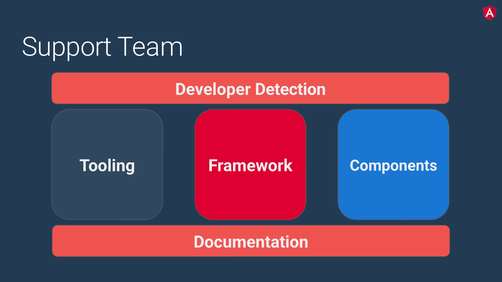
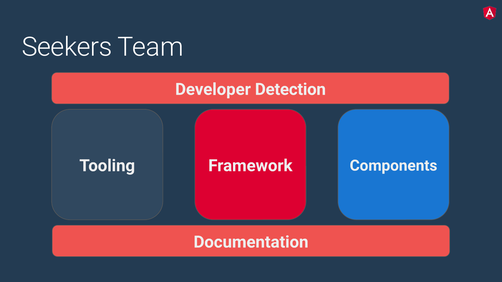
Support: Support -> Seekers (67, 47)
